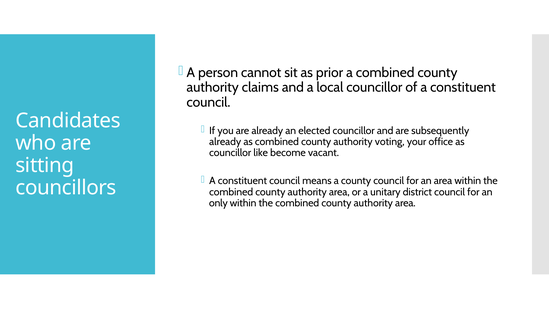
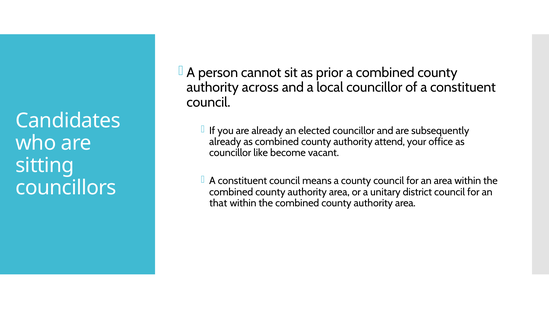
claims: claims -> across (260, 87)
voting: voting -> attend (390, 142)
only: only -> that (218, 203)
